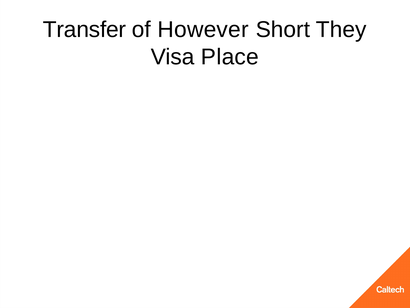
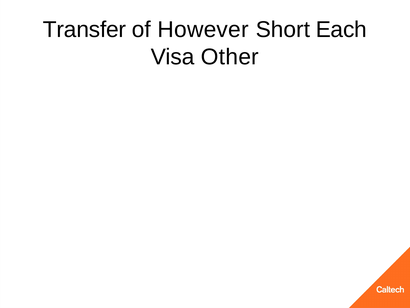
They: They -> Each (341, 30)
Place: Place -> Other (230, 57)
